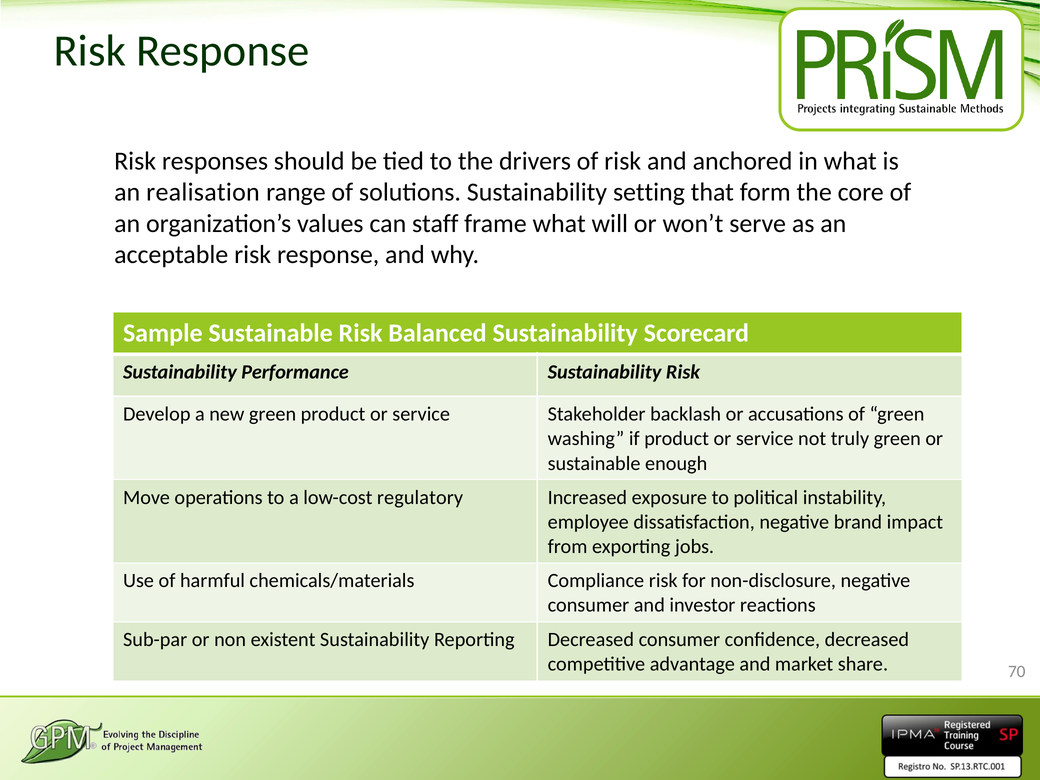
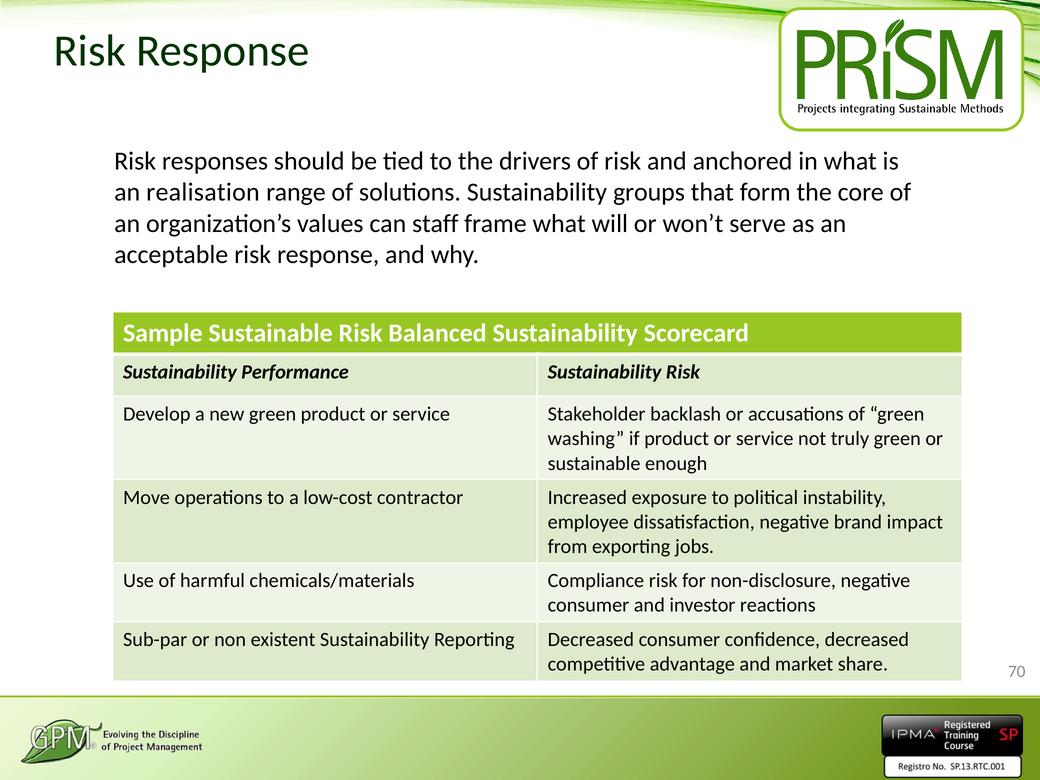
setting: setting -> groups (649, 192)
regulatory: regulatory -> contractor (420, 497)
